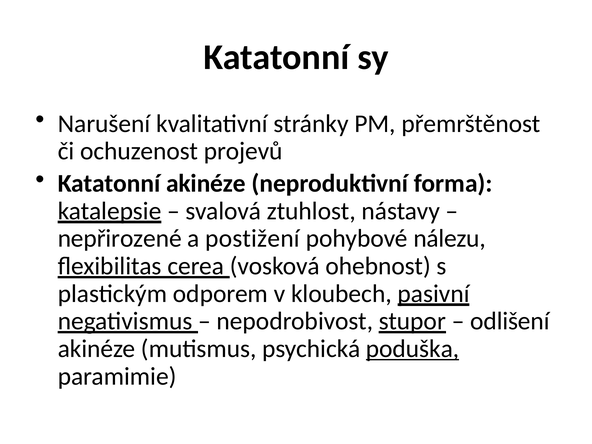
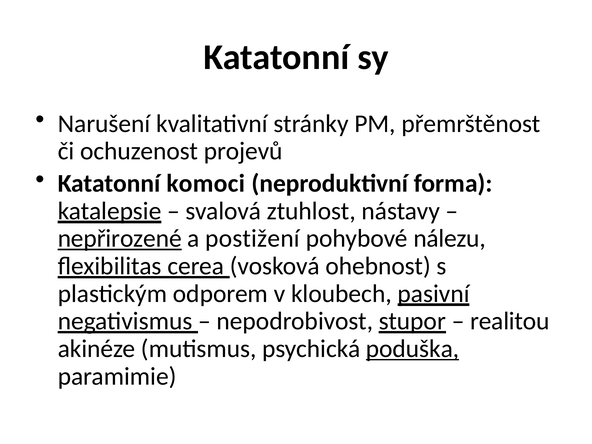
Katatonní akinéze: akinéze -> komoci (206, 183)
nepřirozené underline: none -> present (120, 239)
odlišení: odlišení -> realitou (510, 321)
